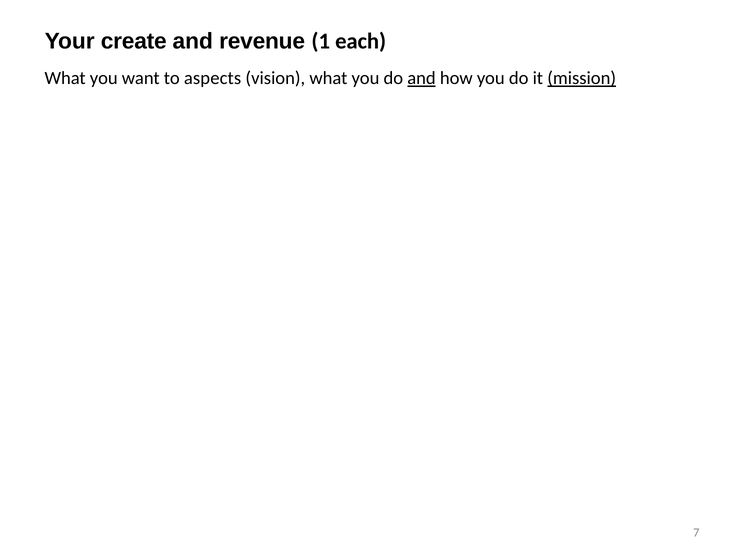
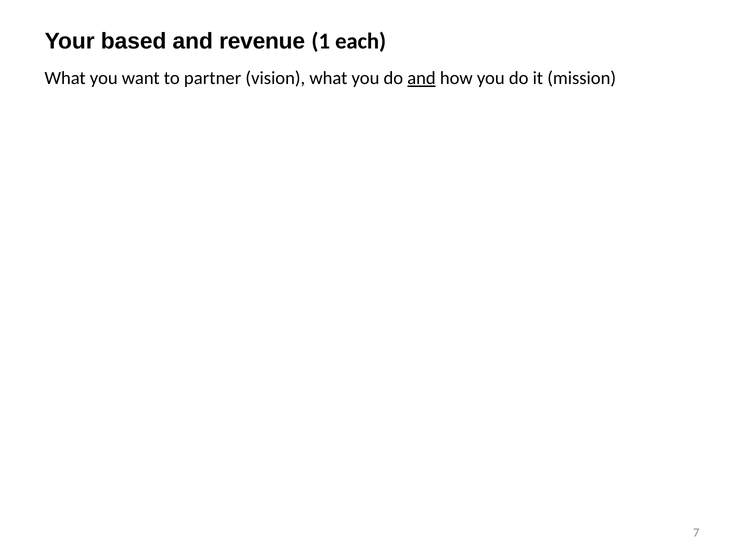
create: create -> based (134, 41)
aspects: aspects -> partner (213, 78)
mission underline: present -> none (582, 78)
